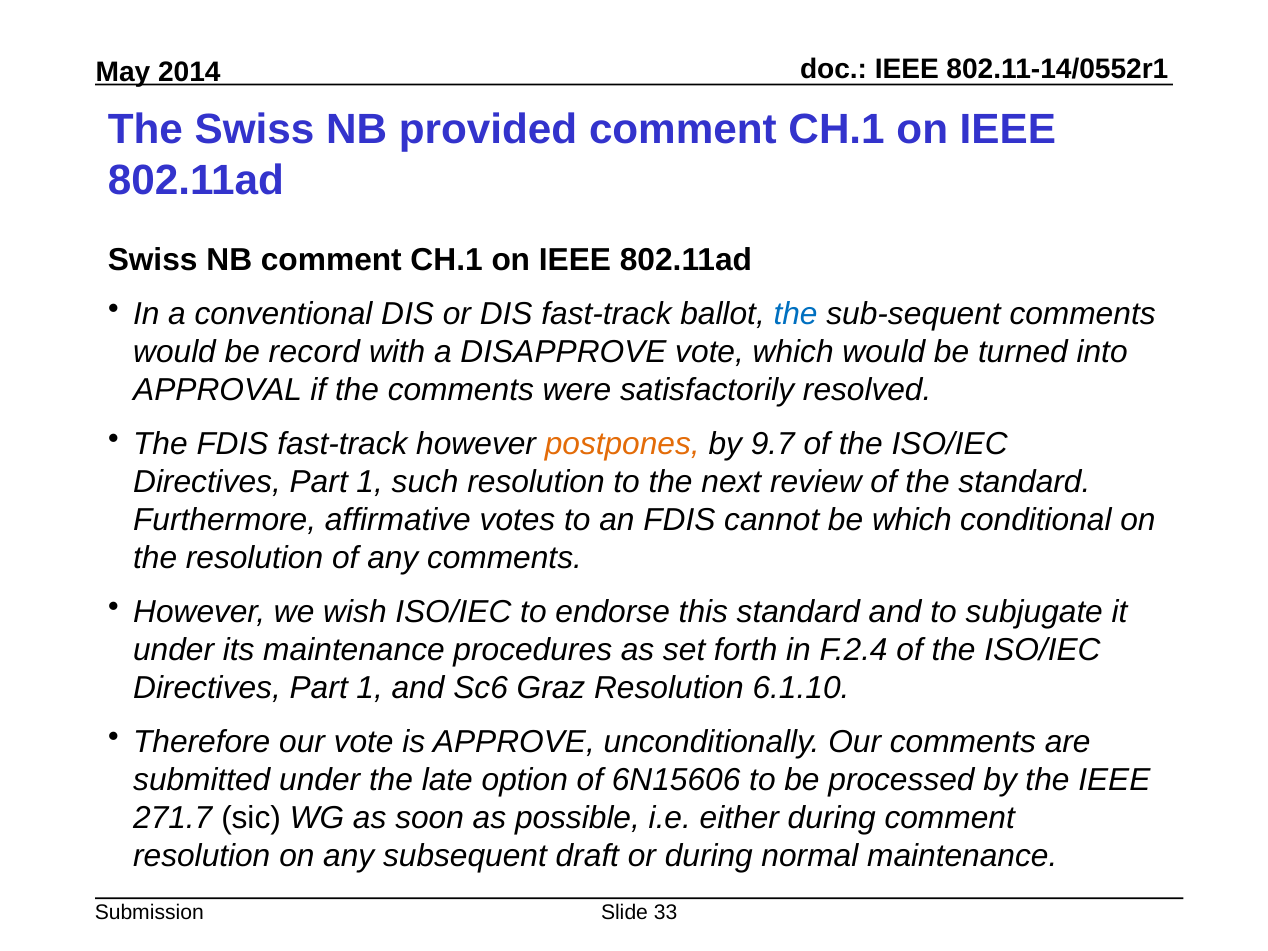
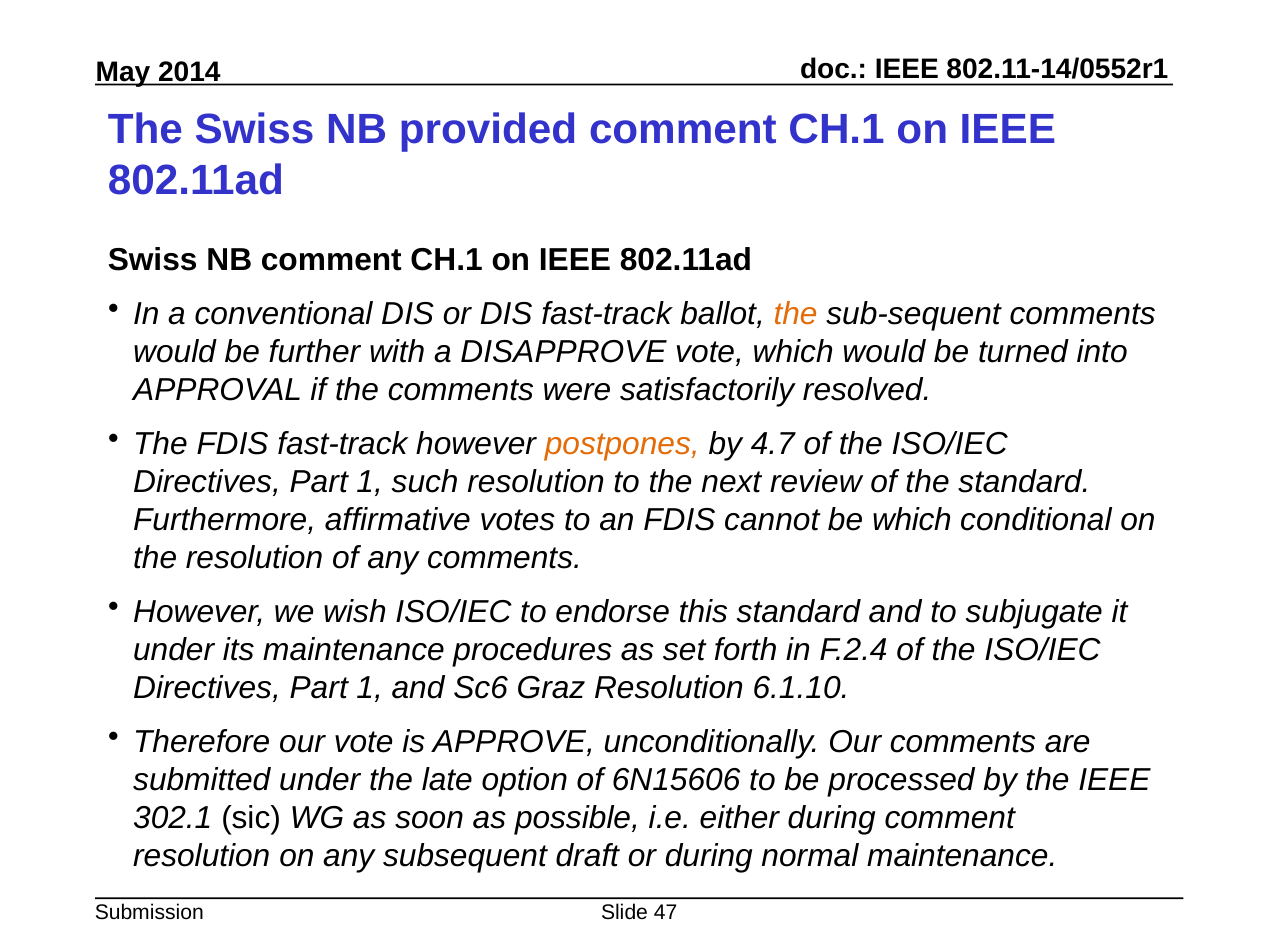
the colour: blue -> orange (796, 314)
record: record -> further (314, 352)
9.7: 9.7 -> 4.7 (773, 444)
271.7: 271.7 -> 302.1 (173, 818)
33: 33 -> 47 (666, 912)
